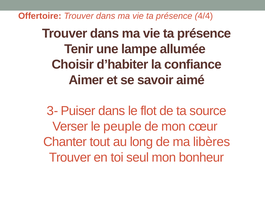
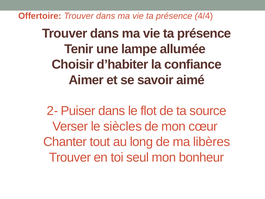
3-: 3- -> 2- (52, 111)
peuple: peuple -> siècles (123, 126)
